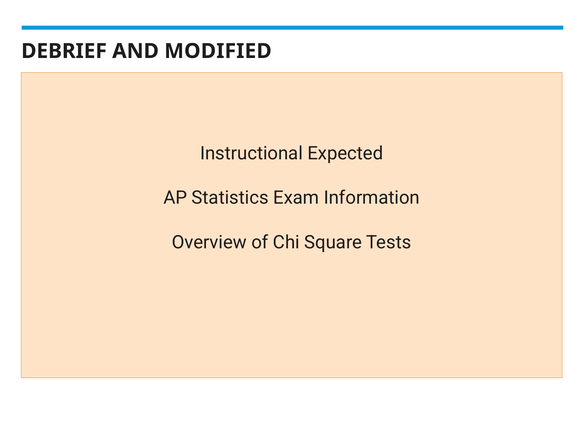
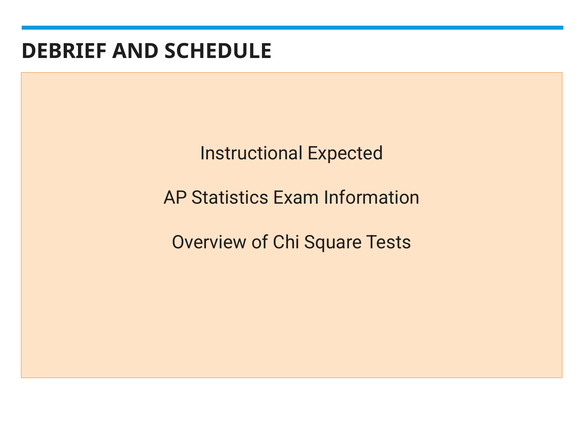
MODIFIED: MODIFIED -> SCHEDULE (218, 51)
